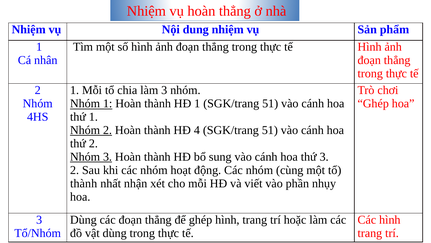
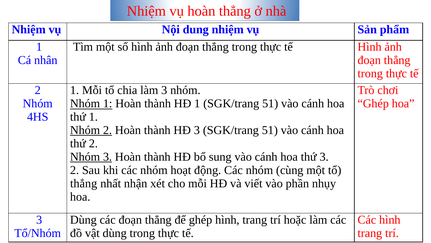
HĐ 4: 4 -> 3 (197, 130)
thành: thành -> thẳng (84, 183)
